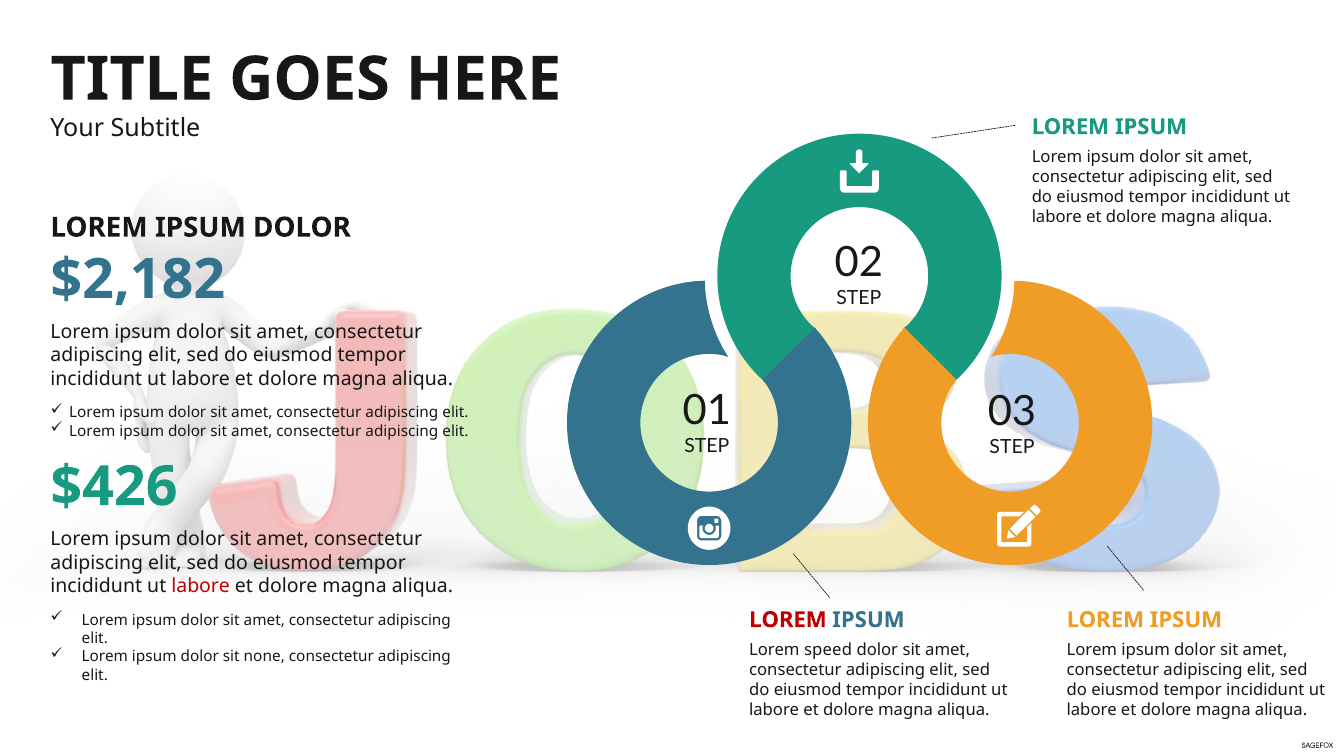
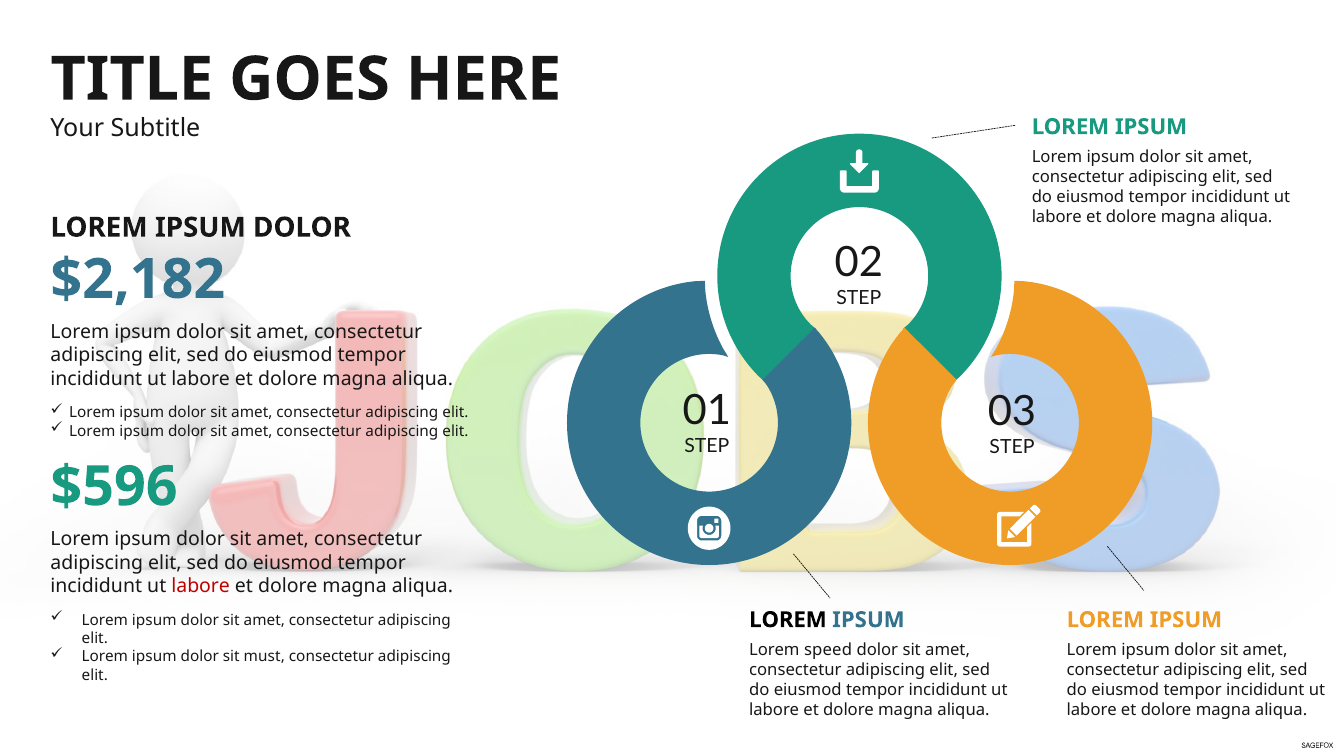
$426: $426 -> $596 (114, 486)
LOREM colour: red -> black (788, 619)
none: none -> must (264, 656)
